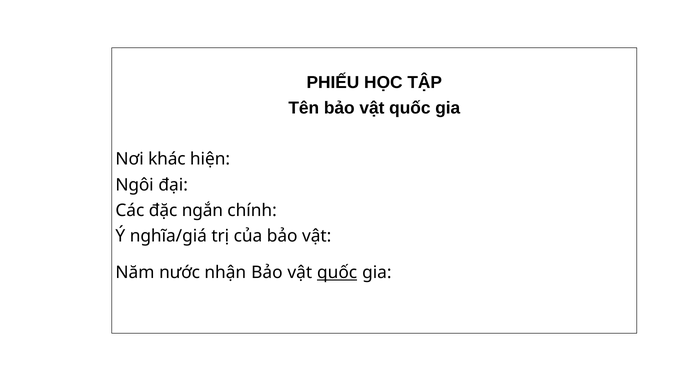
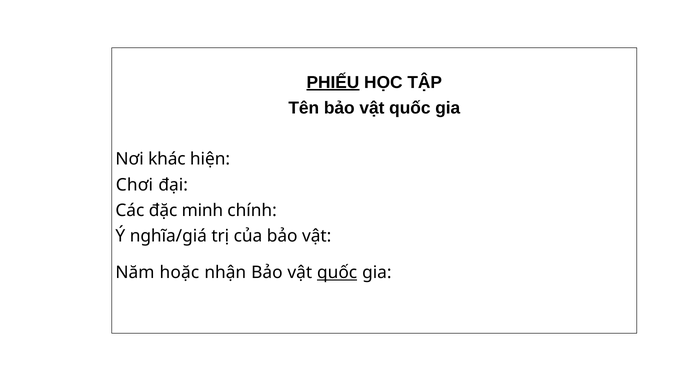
PHIẾU underline: none -> present (333, 82)
Ngôi: Ngôi -> Chơi (134, 185)
ngắn: ngắn -> minh (202, 211)
nước: nước -> hoặc (179, 273)
